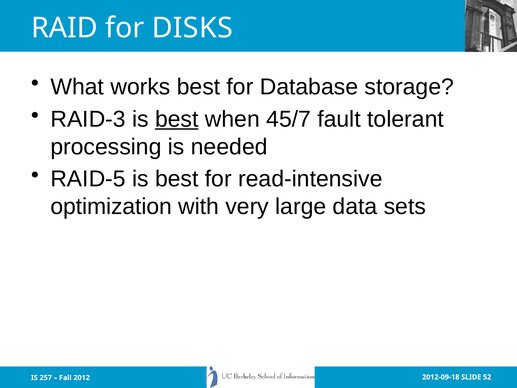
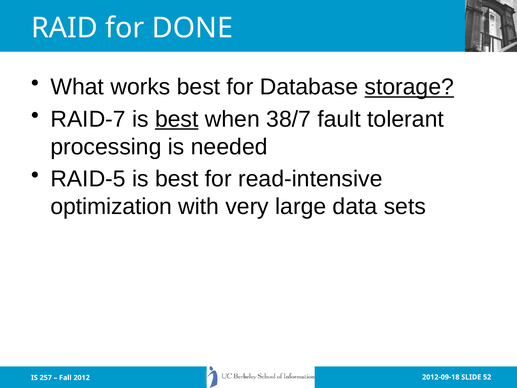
DISKS: DISKS -> DONE (192, 28)
storage underline: none -> present (409, 87)
RAID-3: RAID-3 -> RAID-7 (88, 119)
45/7: 45/7 -> 38/7 (289, 119)
